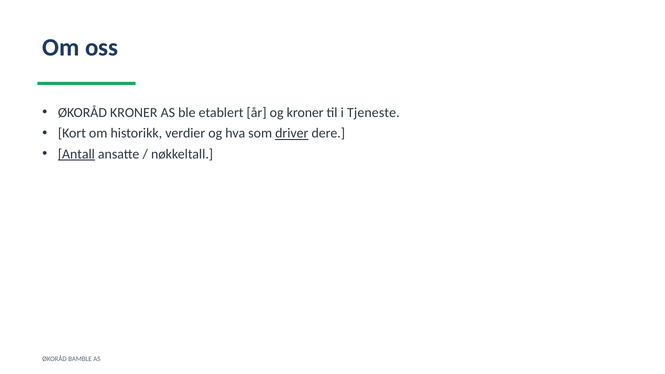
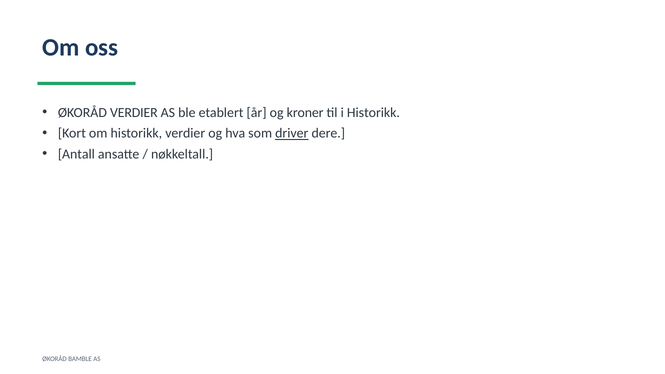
ØKORÅD KRONER: KRONER -> VERDIER (134, 113)
i Tjeneste: Tjeneste -> Historikk (373, 113)
Antall underline: present -> none (76, 154)
